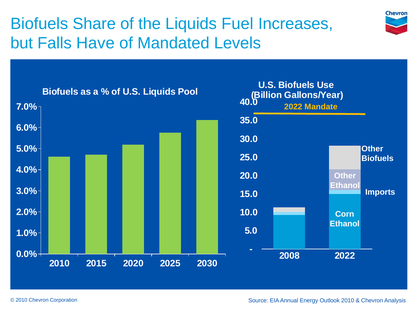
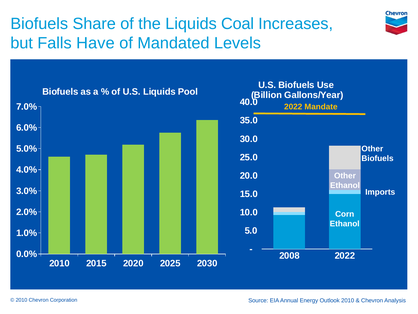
Fuel: Fuel -> Coal (238, 24)
